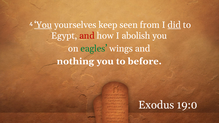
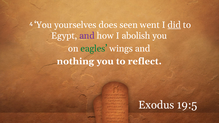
You underline: present -> none (43, 25)
keep: keep -> does (108, 25)
from: from -> went (150, 25)
and colour: red -> purple (87, 36)
before: before -> reflect (145, 61)
19:0: 19:0 -> 19:5 (187, 105)
